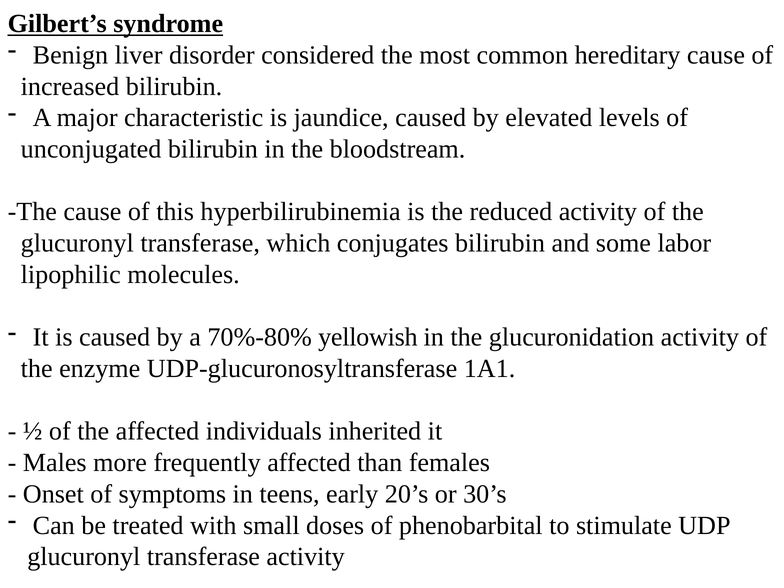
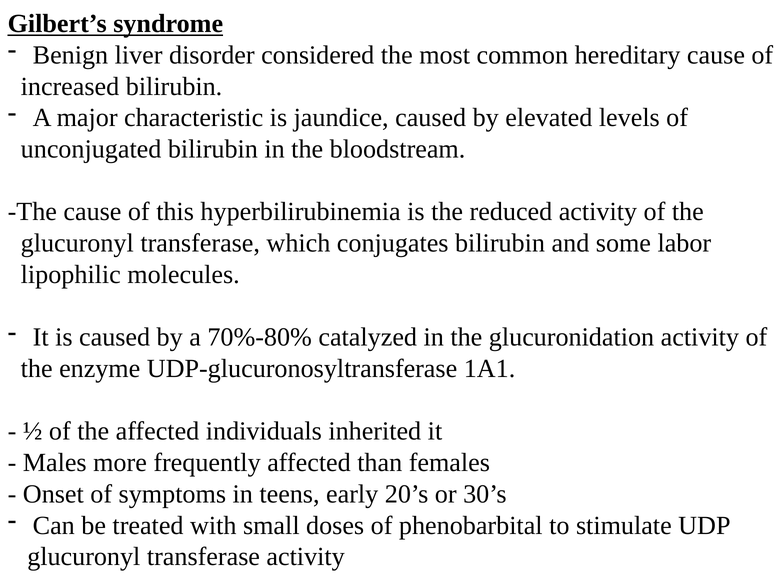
yellowish: yellowish -> catalyzed (368, 337)
